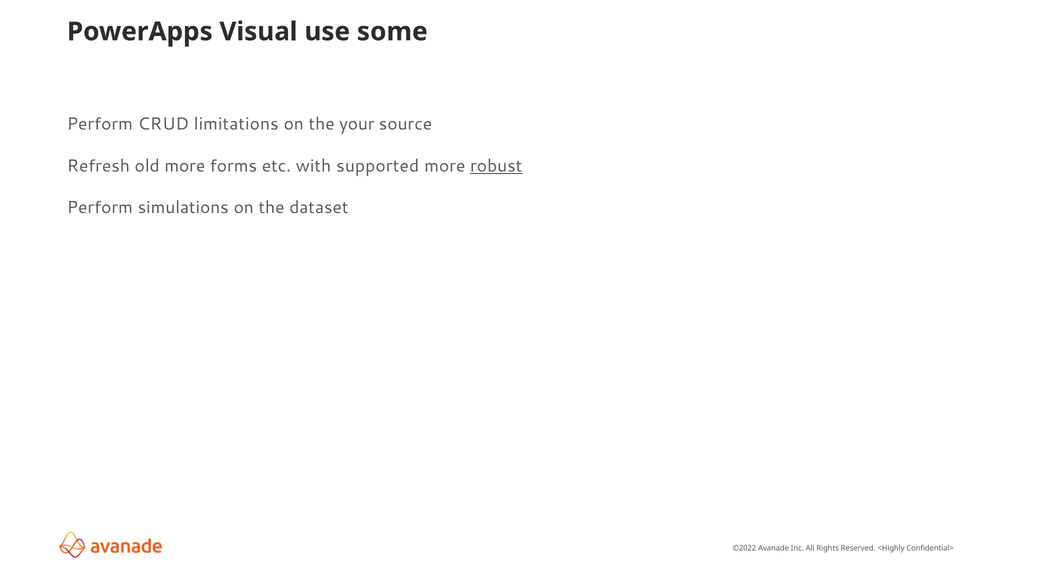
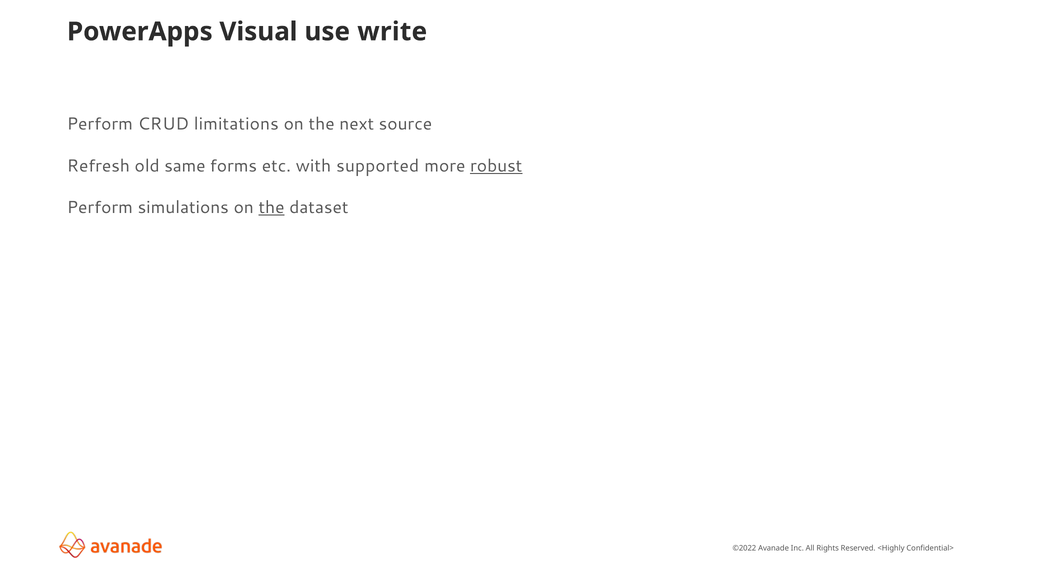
some: some -> write (392, 32)
your: your -> next (357, 124)
old more: more -> same (185, 166)
the underline: none -> present (272, 208)
